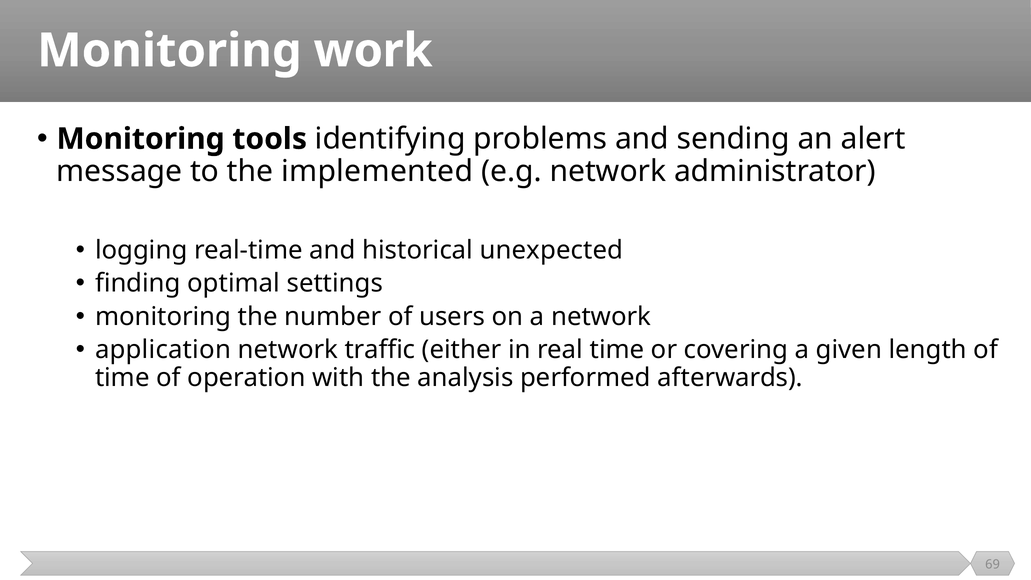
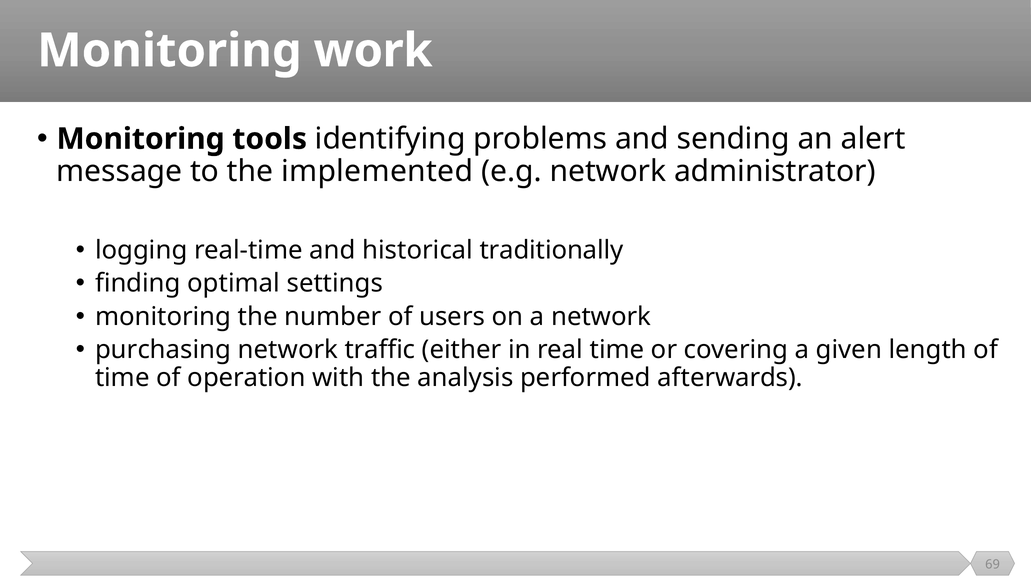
unexpected: unexpected -> traditionally (552, 250)
application: application -> purchasing (163, 350)
